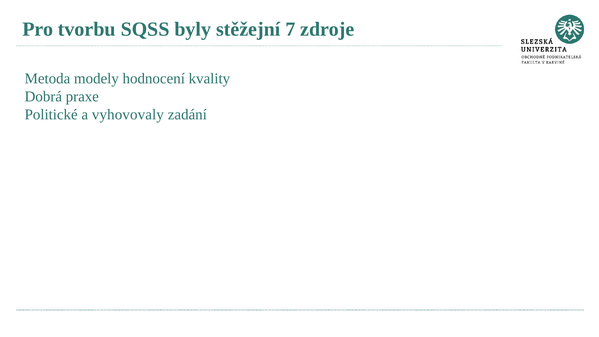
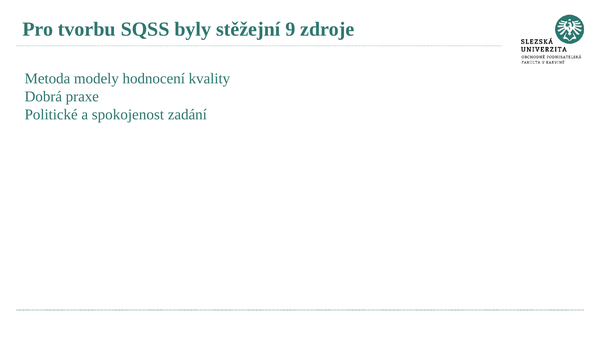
7: 7 -> 9 (290, 29)
vyhovovaly: vyhovovaly -> spokojenost (128, 114)
